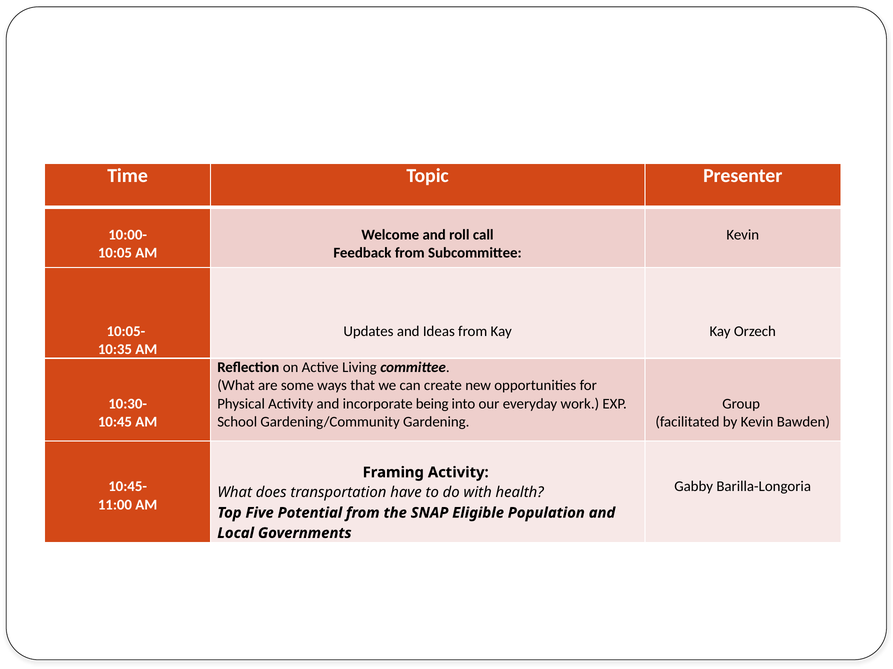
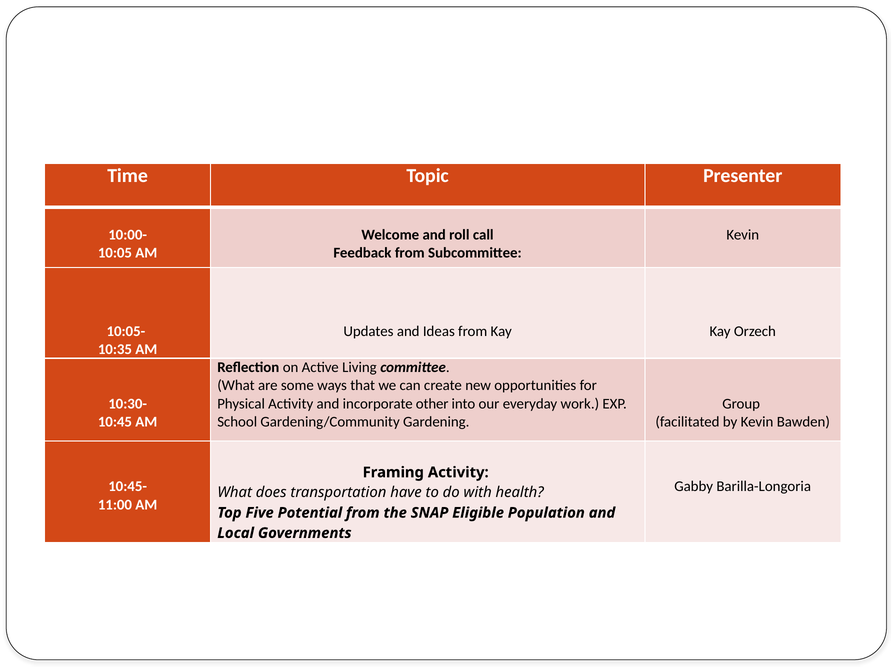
being: being -> other (432, 404)
